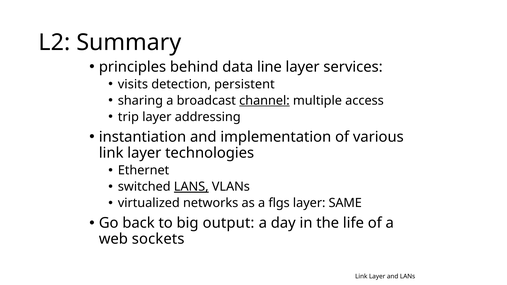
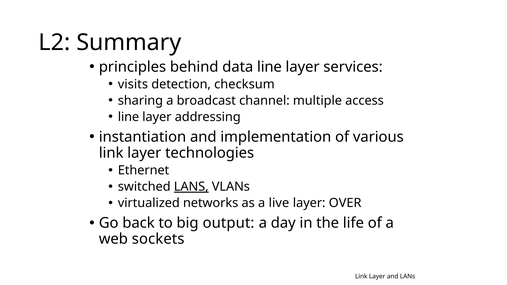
persistent: persistent -> checksum (244, 84)
channel underline: present -> none (264, 101)
trip: trip -> line (128, 117)
flgs: flgs -> live (279, 203)
SAME: SAME -> OVER (345, 203)
